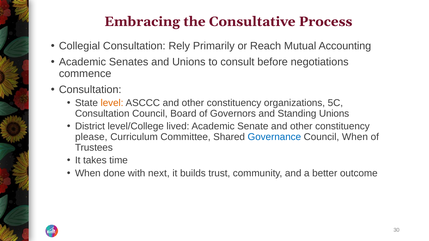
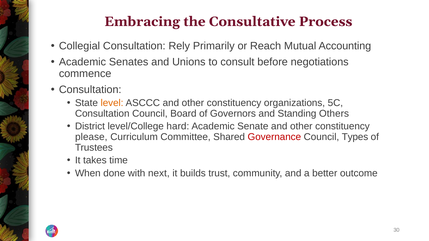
Standing Unions: Unions -> Others (334, 114)
lived: lived -> hard (178, 127)
Governance colour: blue -> red (274, 137)
Council When: When -> Types (355, 137)
